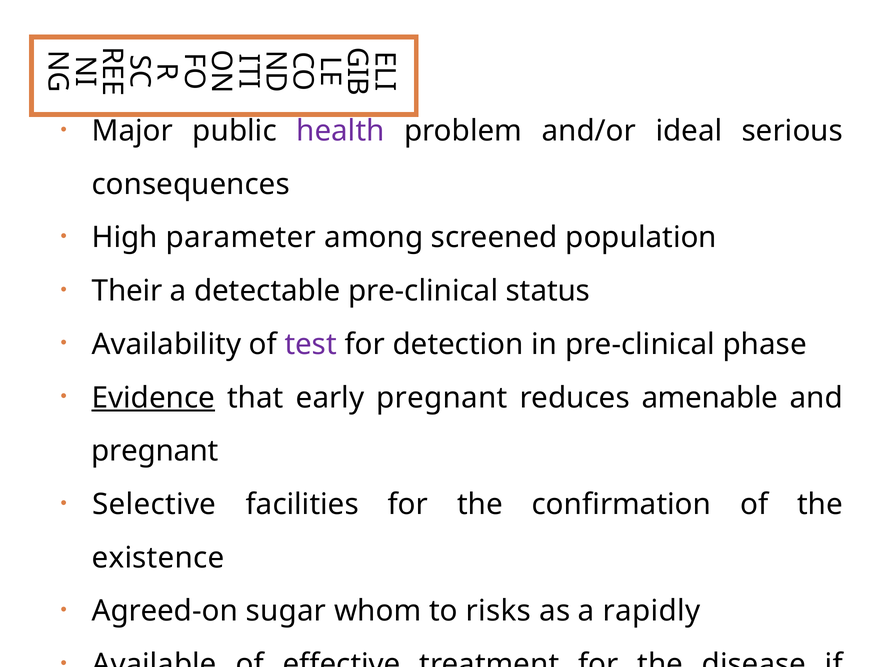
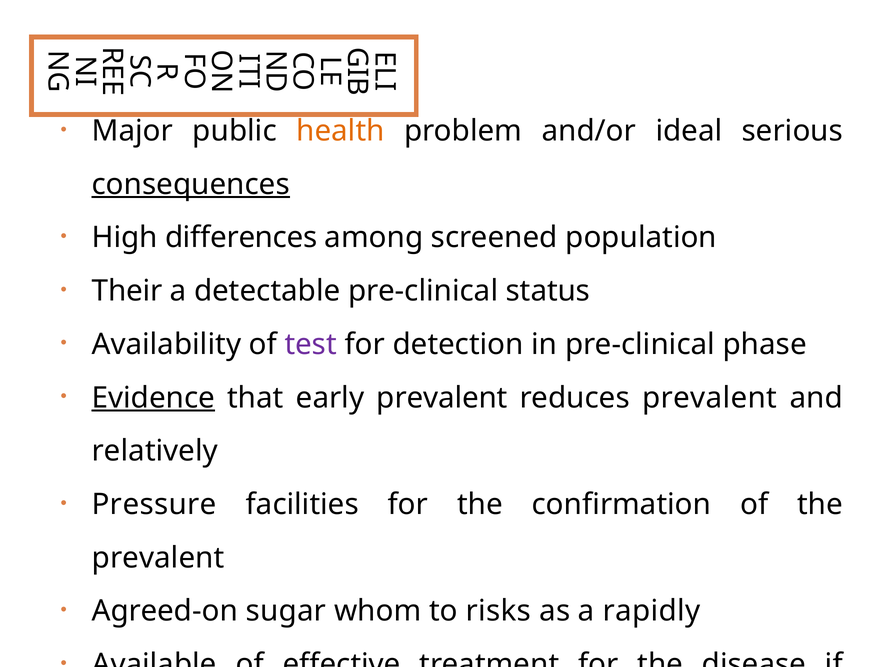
health colour: purple -> orange (340, 131)
consequences underline: none -> present (191, 184)
parameter: parameter -> differences (241, 238)
early pregnant: pregnant -> prevalent (442, 398)
reduces amenable: amenable -> prevalent (710, 398)
pregnant: pregnant -> relatively (155, 451)
Selective: Selective -> Pressure (154, 504)
existence: existence -> prevalent (158, 558)
